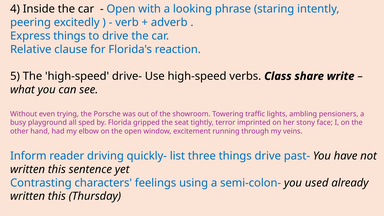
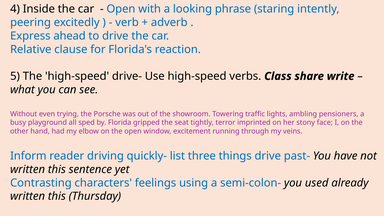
Express things: things -> ahead (70, 36)
